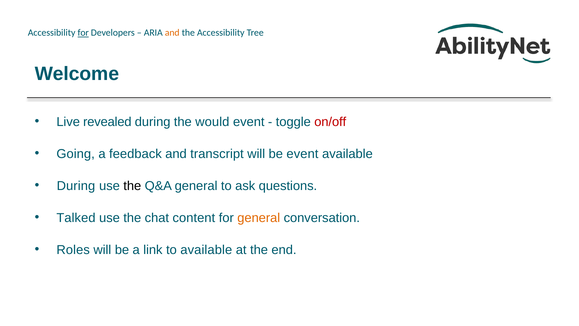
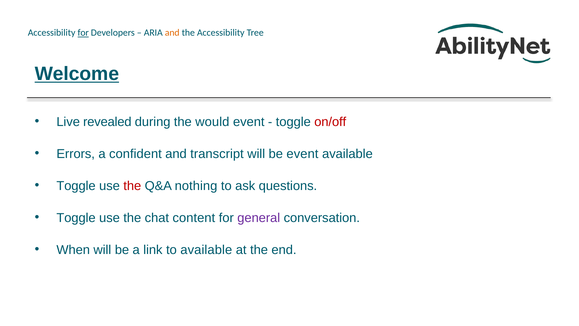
Welcome underline: none -> present (77, 74)
Going: Going -> Errors (76, 154)
feedback: feedback -> confident (135, 154)
During: During -> Toggle (76, 186)
the colour: black -> red (132, 186)
Q&A general: general -> nothing (196, 186)
Talked: Talked -> Toggle (76, 218)
general colour: orange -> purple (259, 218)
Roles: Roles -> When (73, 250)
